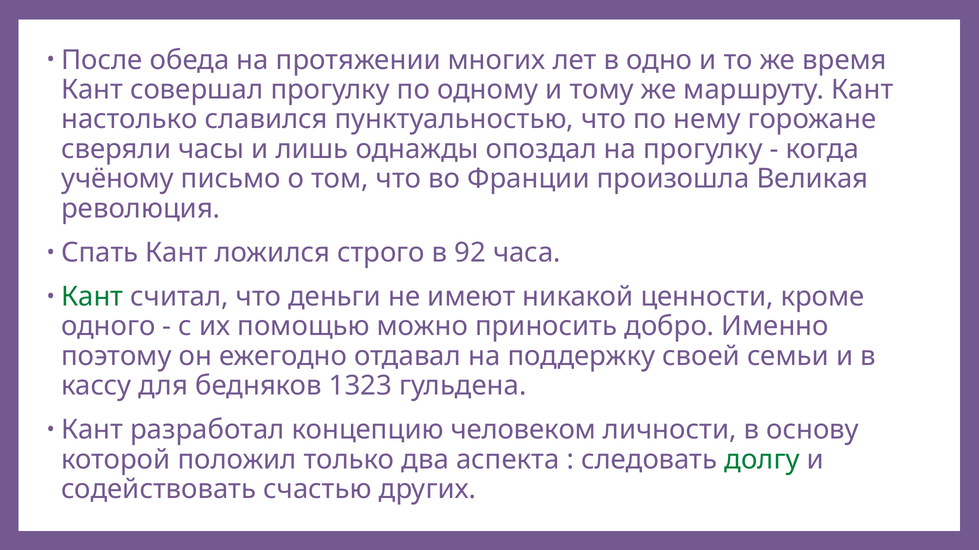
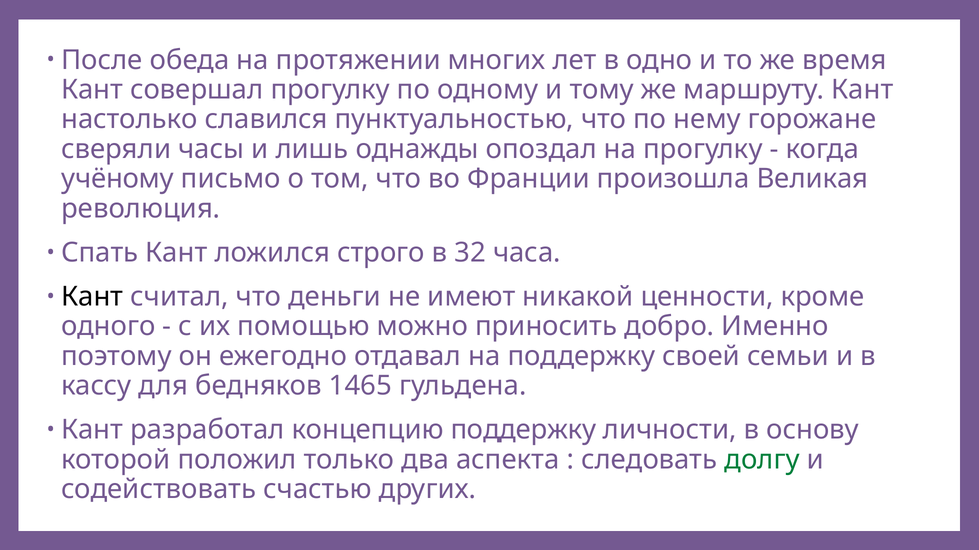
92: 92 -> 32 (470, 253)
Кант colour: green -> black (92, 297)
1323: 1323 -> 1465 (360, 386)
концепцию человеком: человеком -> поддержку (523, 430)
